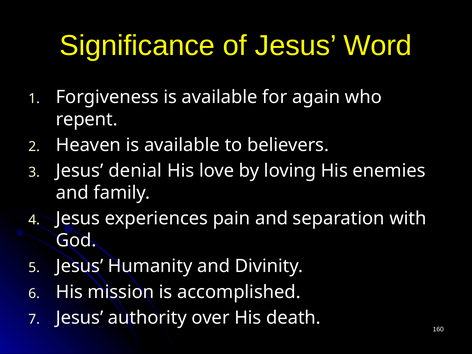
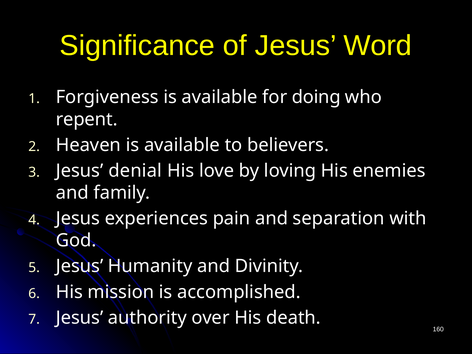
again: again -> doing (316, 97)
